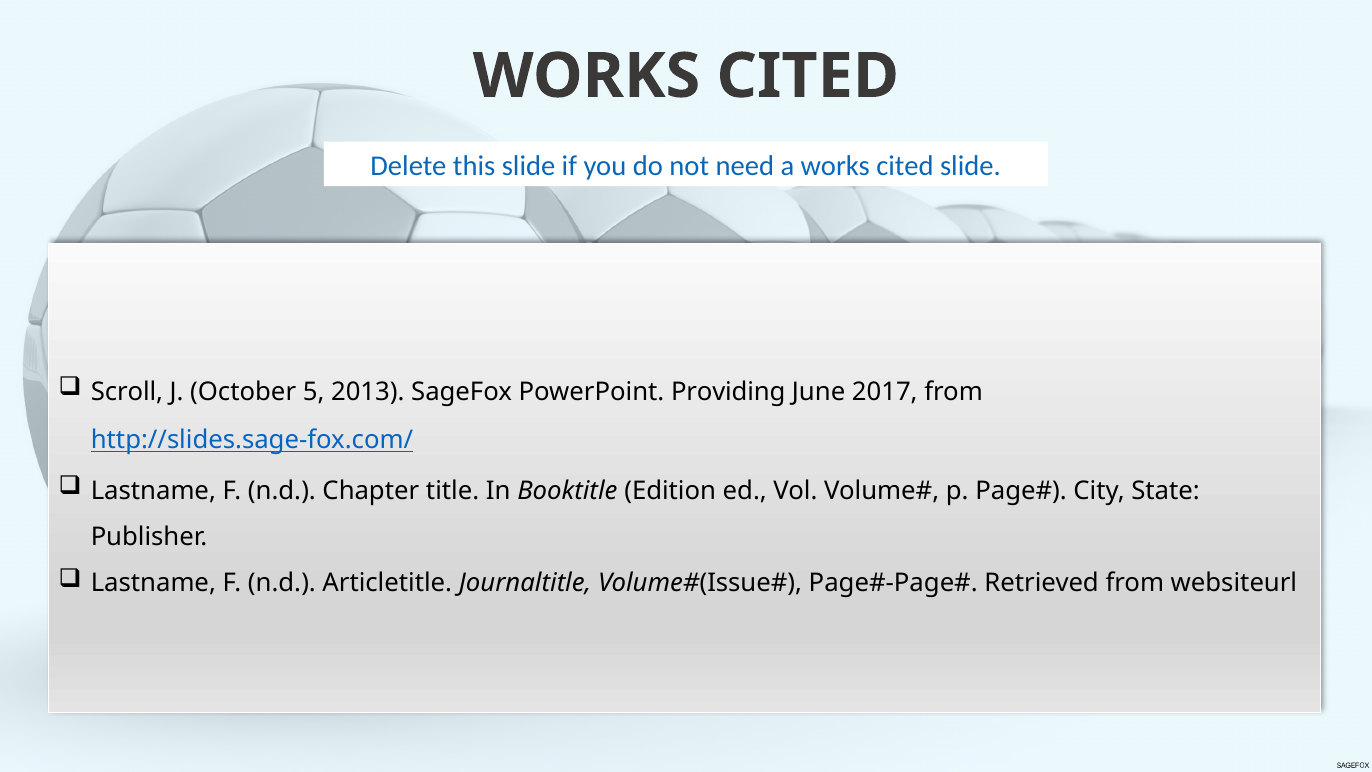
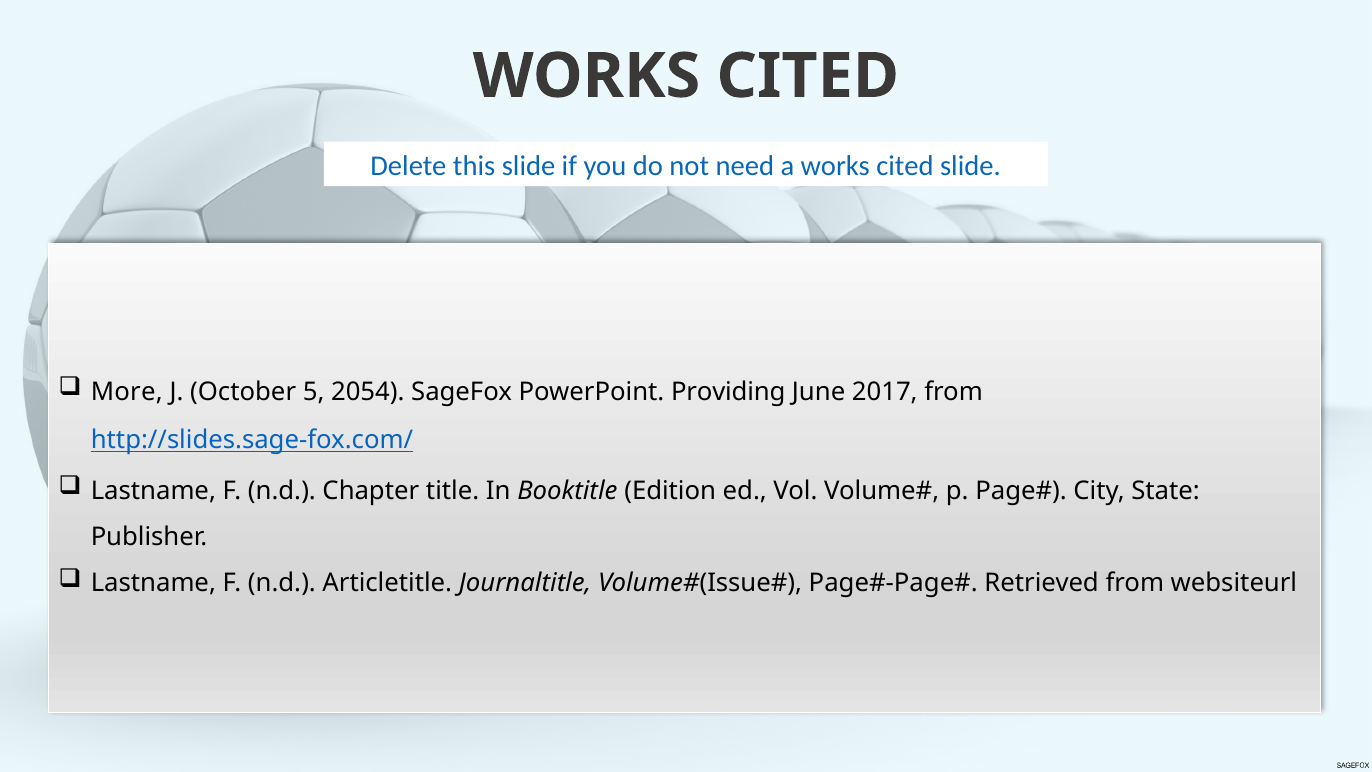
Scroll: Scroll -> More (127, 392)
2013: 2013 -> 2054 (368, 392)
